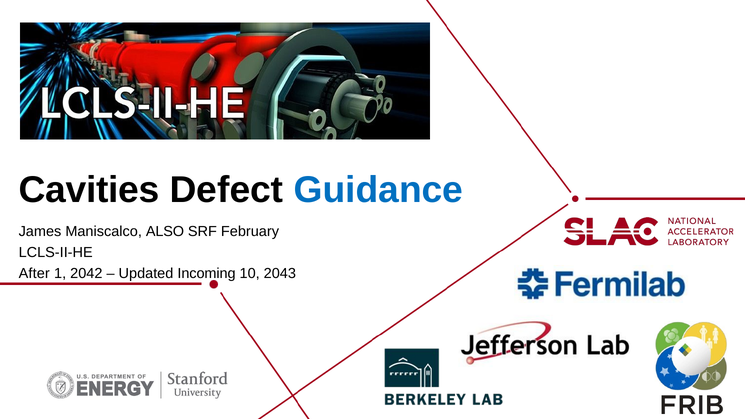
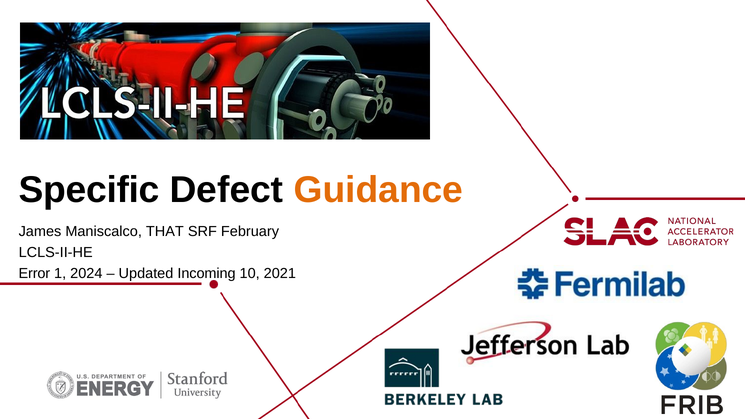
Cavities: Cavities -> Specific (89, 190)
Guidance colour: blue -> orange (378, 190)
ALSO: ALSO -> THAT (165, 232)
After: After -> Error (34, 273)
2042: 2042 -> 2024 (86, 273)
2043: 2043 -> 2021 (280, 273)
